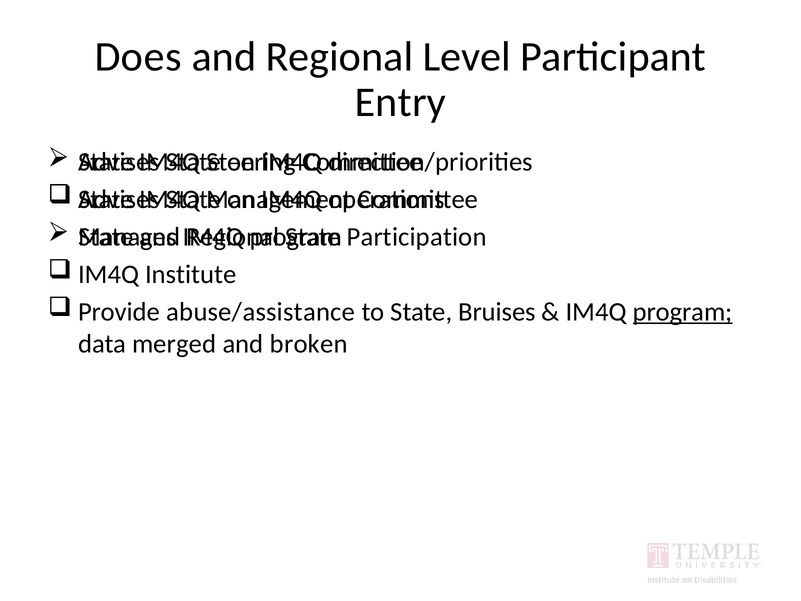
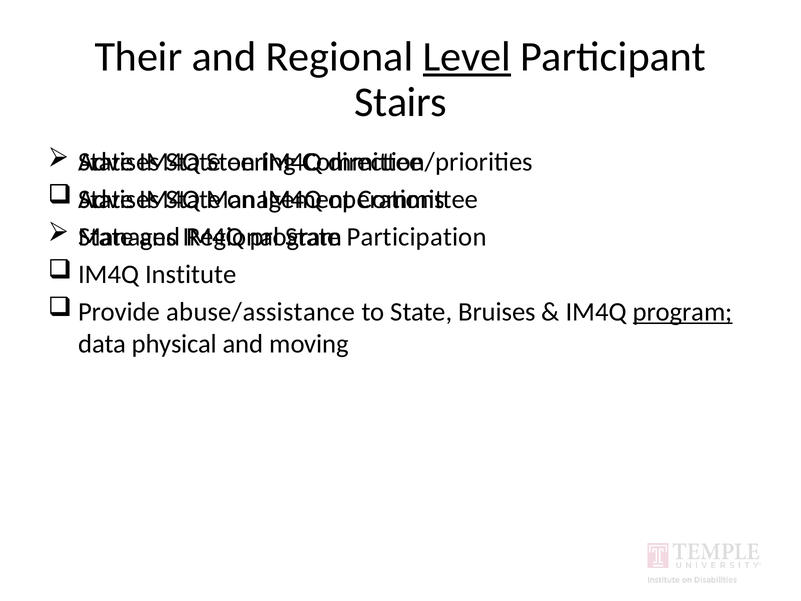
Does: Does -> Their (138, 57)
Level underline: none -> present (467, 57)
Entry: Entry -> Stairs (401, 102)
merged: merged -> physical (174, 344)
broken: broken -> moving (309, 344)
